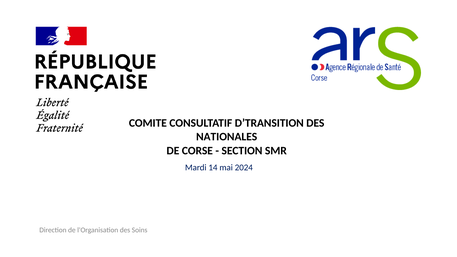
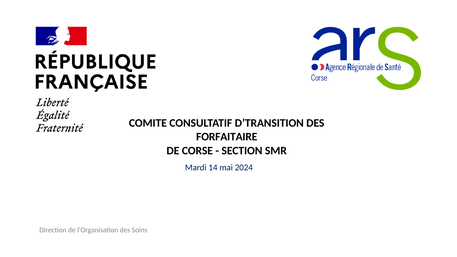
NATIONALES: NATIONALES -> FORFAITAIRE (227, 137)
